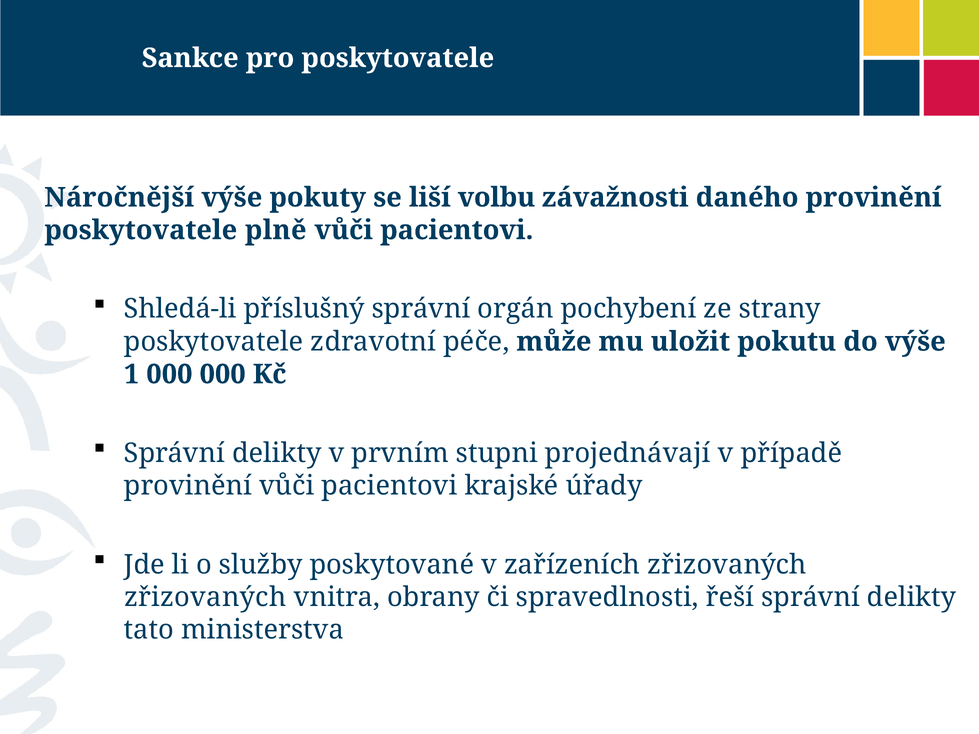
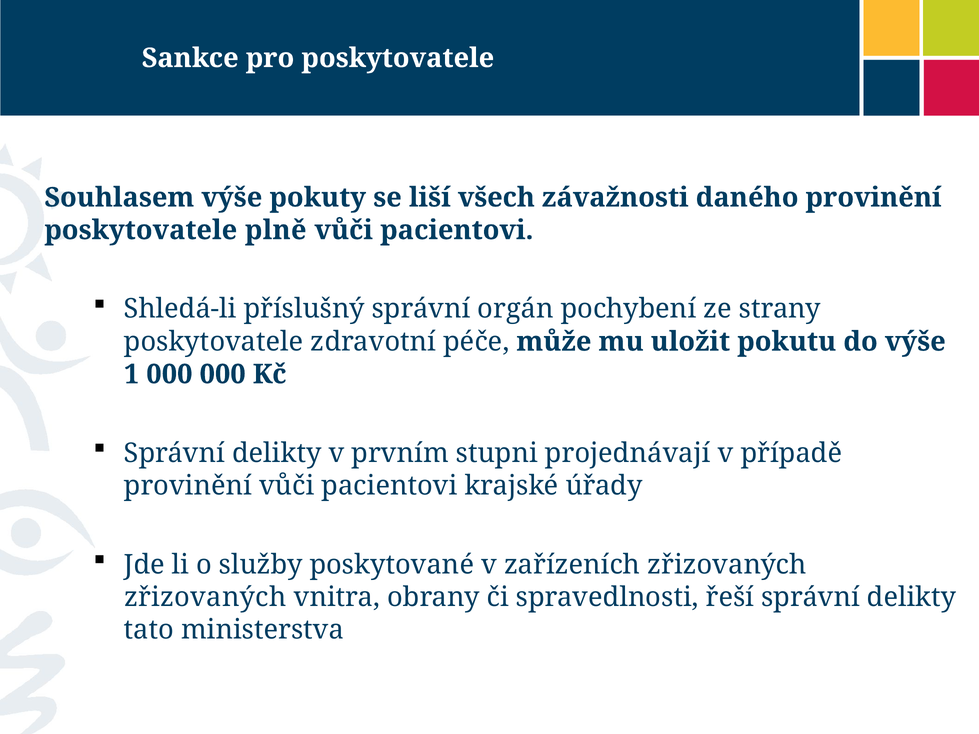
Náročnější: Náročnější -> Souhlasem (119, 198)
volbu: volbu -> všech (496, 198)
